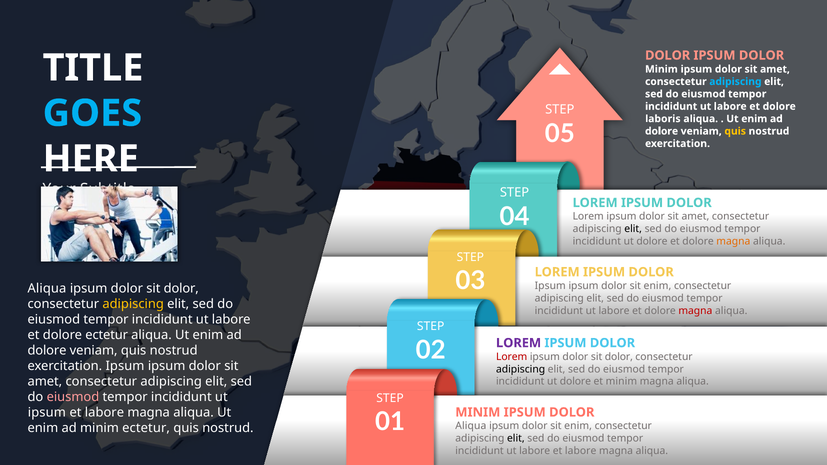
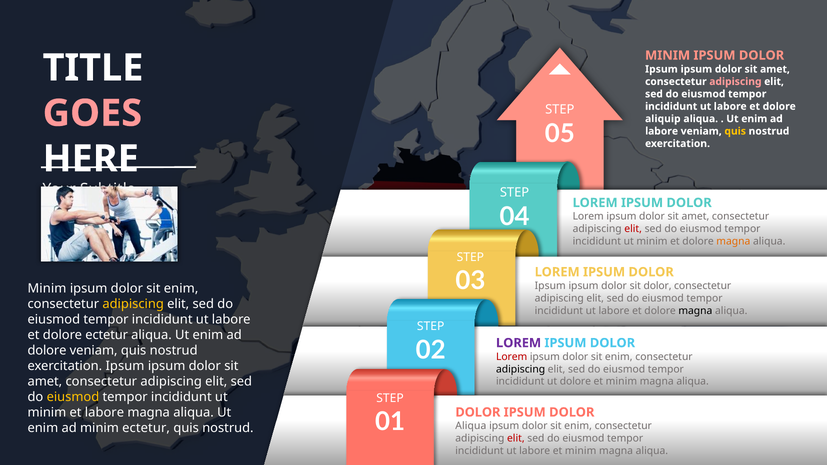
DOLOR: DOLOR -> MINIM (668, 55)
Minim: Minim -> Ipsum (661, 69)
adipiscing colour: light blue -> pink (735, 82)
GOES colour: light blue -> pink (92, 113)
laboris: laboris -> aliquip (663, 119)
dolore: dolore -> labore (662, 131)
elit colour: black -> red (633, 229)
dolore: dolore -> minim (652, 241)
enim: enim -> dolor (658, 286)
Aliqua: Aliqua -> Minim (47, 288)
dolor: dolor -> enim (181, 288)
magna colour: red -> black (695, 311)
dolor: dolor -> enim (619, 357)
eiusmod colour: pink -> yellow (73, 397)
ipsum: ipsum -> minim (47, 412)
01 MINIM: MINIM -> DOLOR (478, 412)
elit colour: black -> red (516, 439)
labore et labore: labore -> minim (581, 451)
